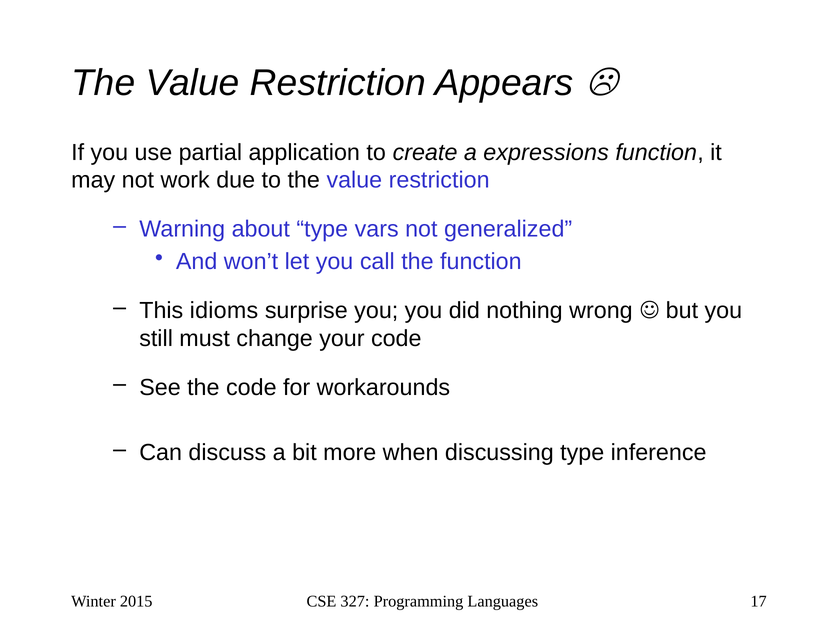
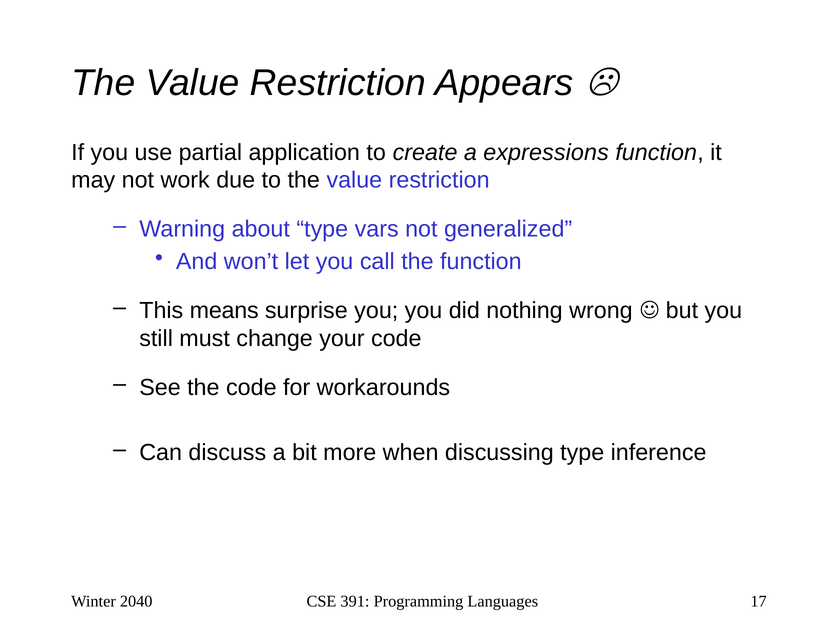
idioms: idioms -> means (224, 311)
2015: 2015 -> 2040 (136, 602)
327: 327 -> 391 (355, 602)
